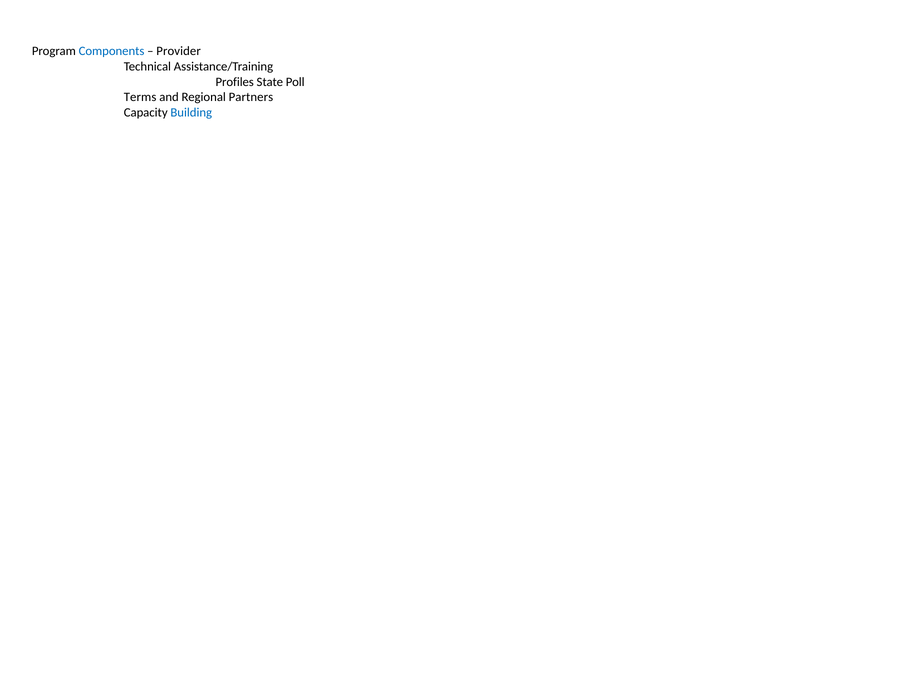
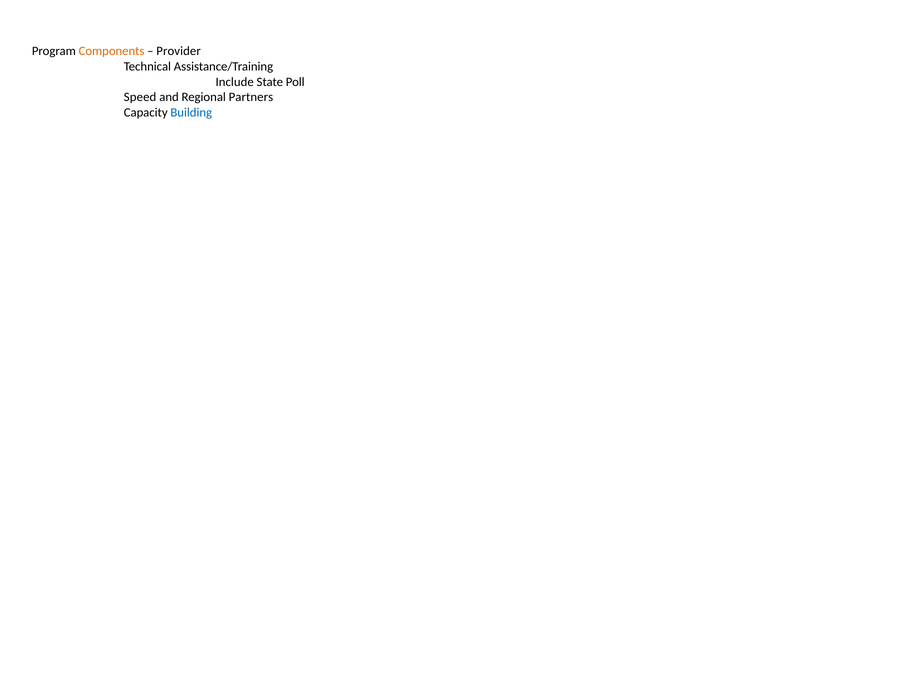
Components colour: blue -> orange (112, 51)
Profiles: Profiles -> Include (235, 82)
Terms: Terms -> Speed (140, 97)
